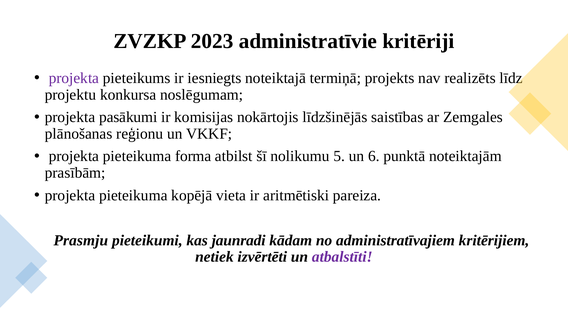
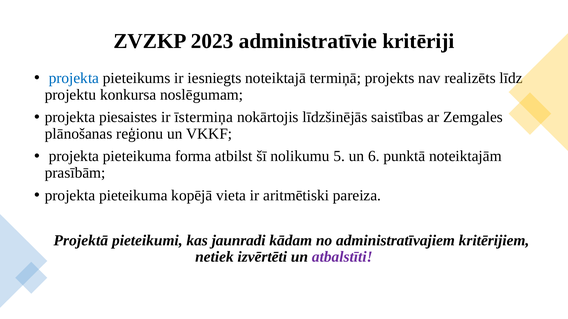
projekta colour: purple -> blue (74, 78)
pasākumi: pasākumi -> piesaistes (128, 117)
komisijas: komisijas -> īstermiņa (204, 117)
Prasmju: Prasmju -> Projektā (81, 241)
